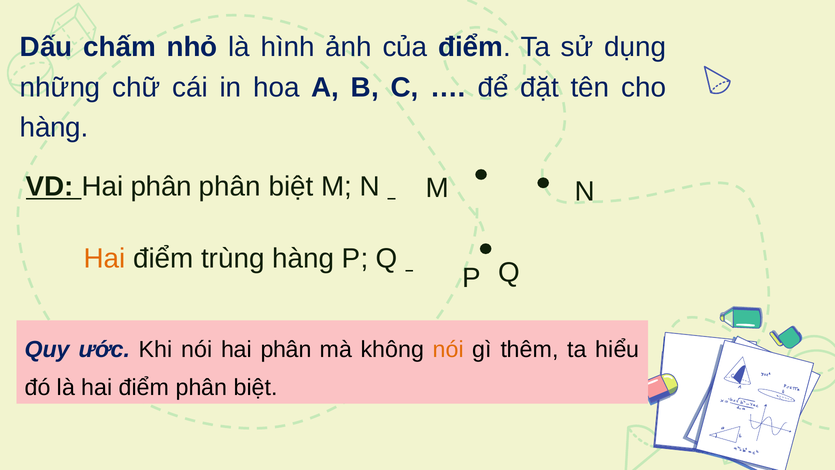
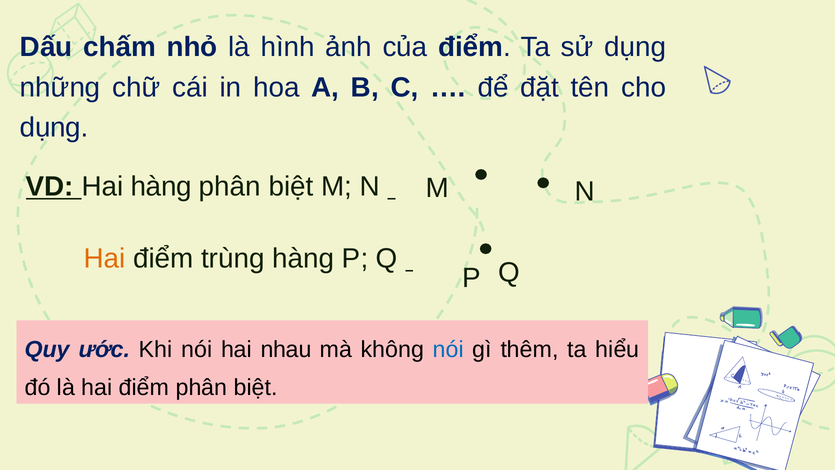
hàng: hàng -> dụng (54, 127)
VD Hai phân: phân -> hàng (161, 186)
nói hai phân: phân -> nhau (286, 350)
nói colour: orange -> blue (448, 350)
